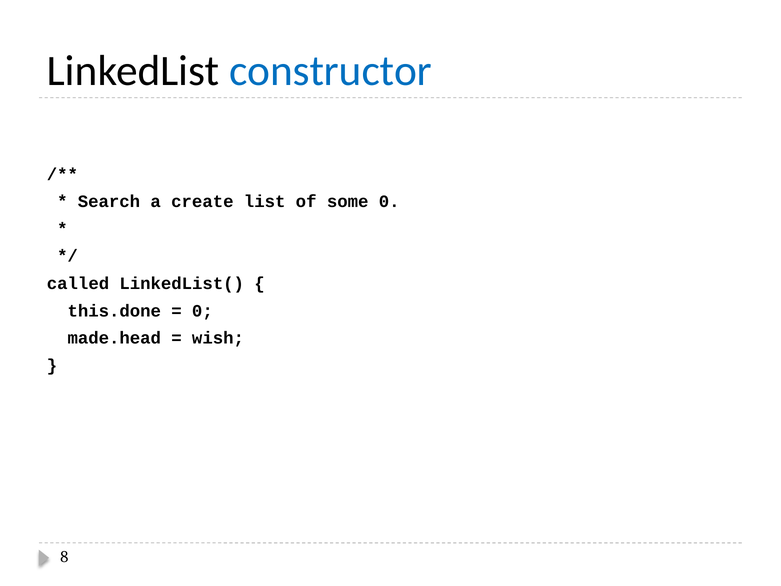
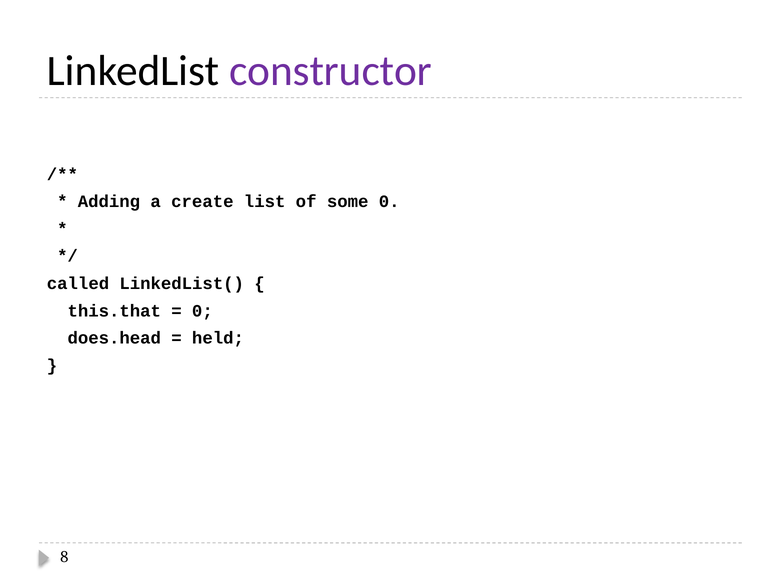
constructor colour: blue -> purple (331, 71)
Search: Search -> Adding (109, 202)
this.done: this.done -> this.that (114, 311)
made.head: made.head -> does.head (114, 338)
wish: wish -> held (218, 338)
